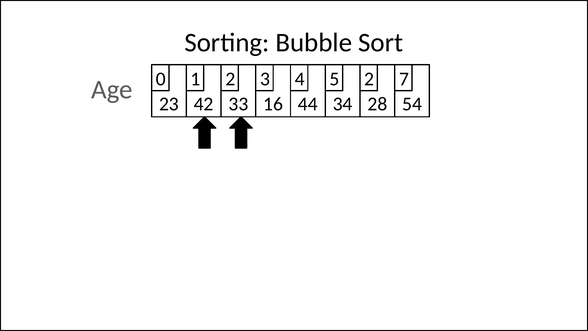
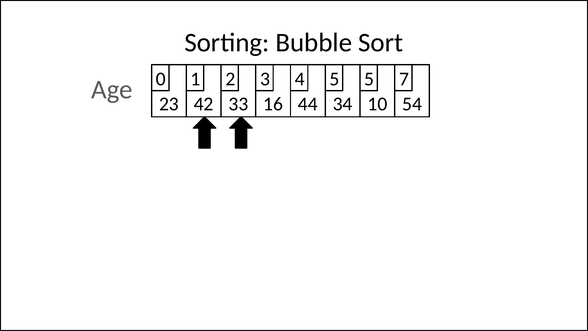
5 2: 2 -> 5 (369, 79)
28: 28 -> 10 (377, 104)
